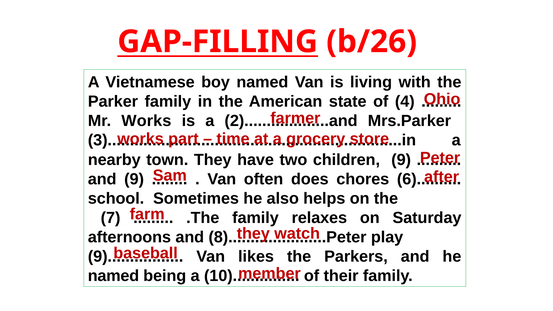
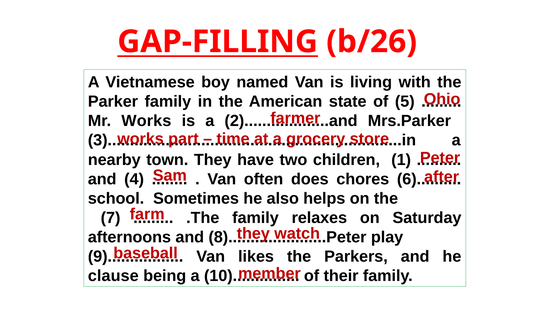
4: 4 -> 5 (405, 102)
children 9: 9 -> 1 (401, 160)
and 9: 9 -> 4 (134, 179)
named: named -> clause (113, 276)
